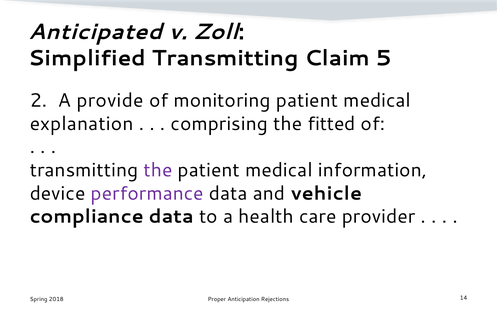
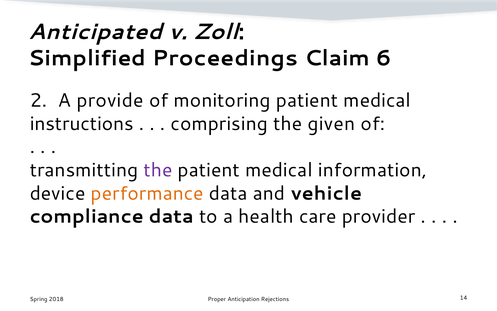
Simplified Transmitting: Transmitting -> Proceedings (225, 58)
5: 5 -> 6 (384, 58)
explanation: explanation -> instructions (82, 123)
fitted: fitted -> given (331, 123)
performance colour: purple -> orange (147, 193)
